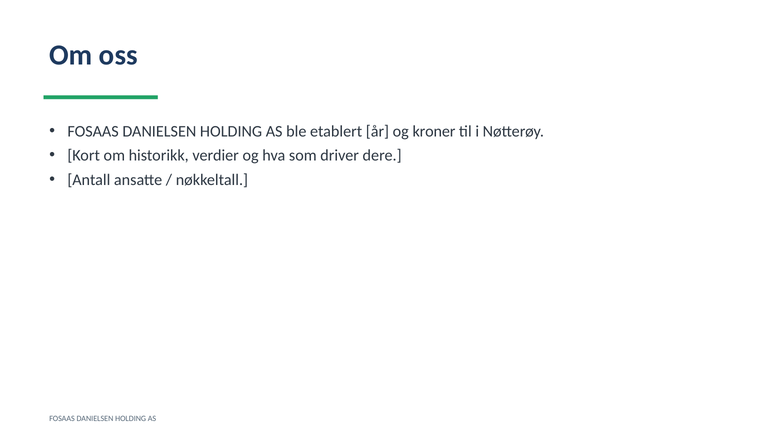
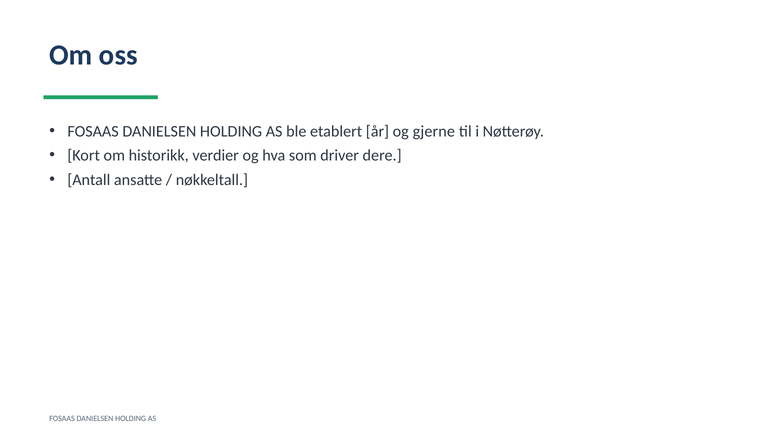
kroner: kroner -> gjerne (434, 131)
